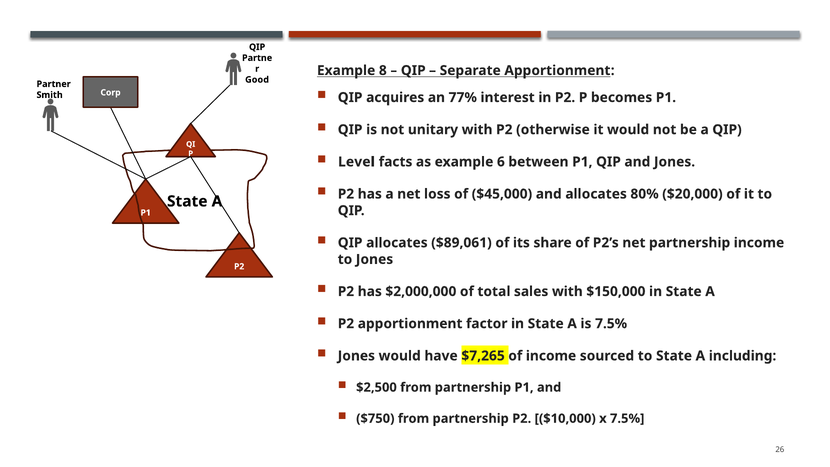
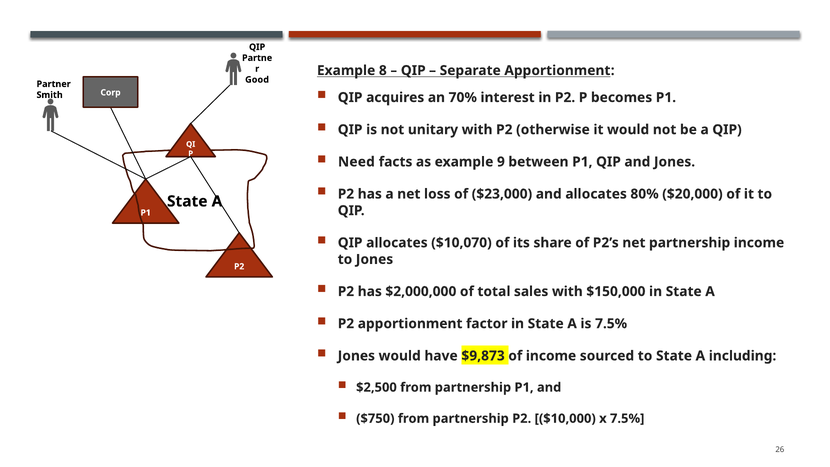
77%: 77% -> 70% (463, 97)
Level: Level -> Need (356, 162)
6: 6 -> 9 (501, 162)
$45,000: $45,000 -> $23,000 (502, 194)
$89,061: $89,061 -> $10,070 (461, 243)
$7,265: $7,265 -> $9,873 (483, 356)
